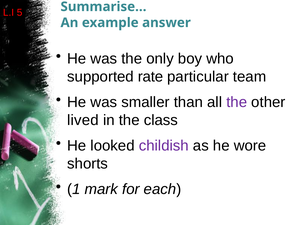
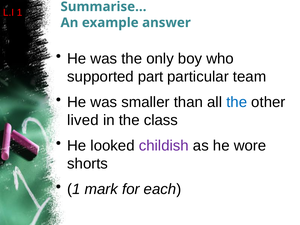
L.I 5: 5 -> 1 (20, 13)
rate: rate -> part (151, 77)
the colour: purple -> blue (237, 102)
